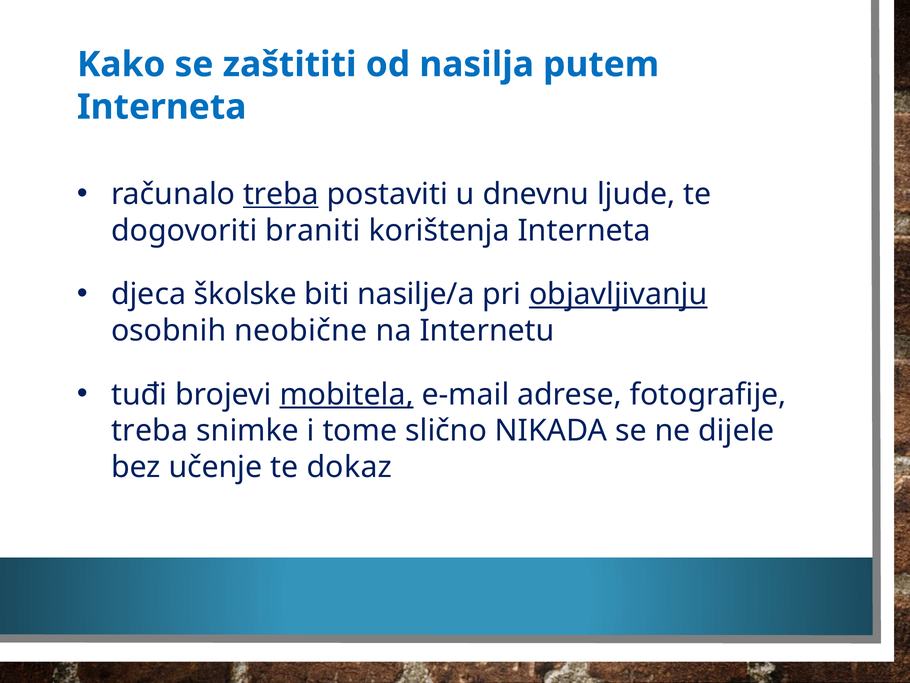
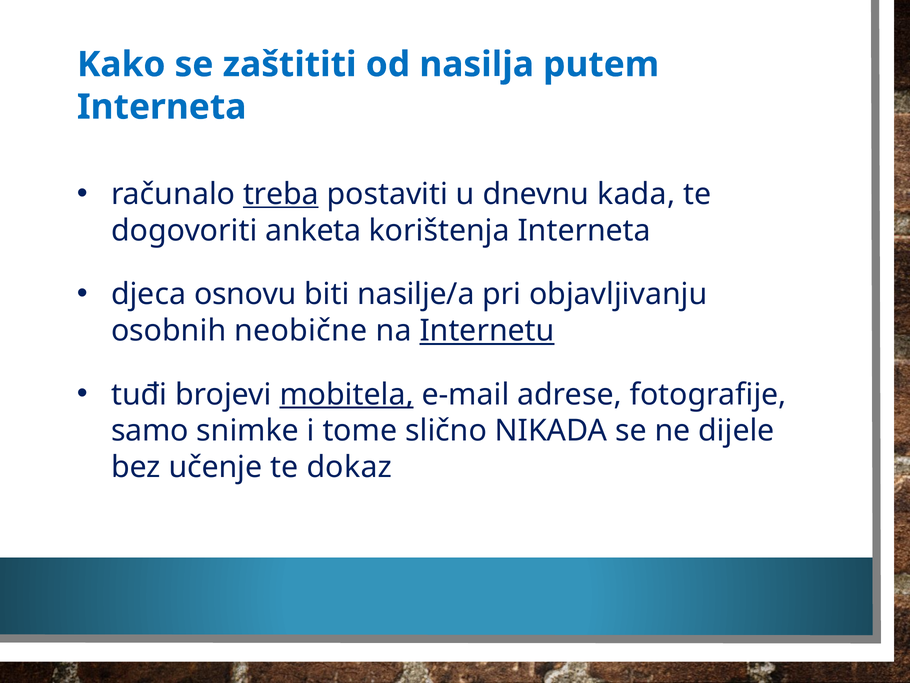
ljude: ljude -> kada (636, 194)
braniti: braniti -> anketa (313, 230)
školske: školske -> osnovu (245, 294)
objavljivanju underline: present -> none (618, 294)
Internetu underline: none -> present (487, 331)
treba: treba -> samo (150, 431)
